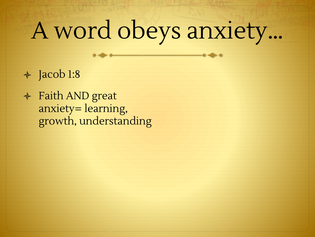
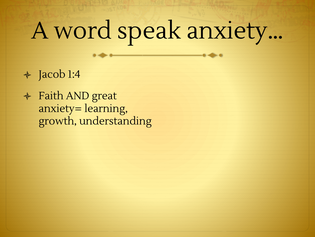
obeys: obeys -> speak (149, 31)
1:8: 1:8 -> 1:4 (74, 74)
